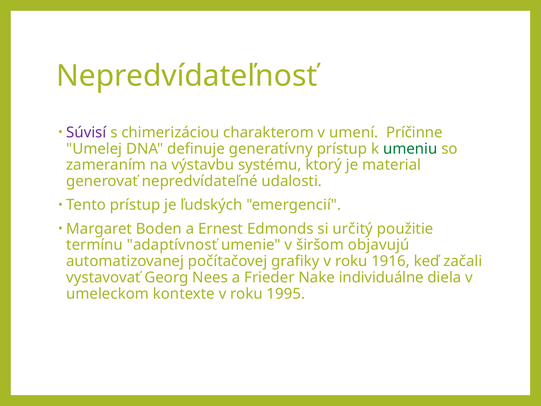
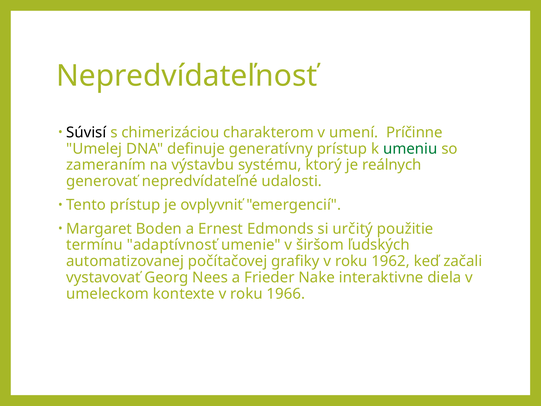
Súvisí colour: purple -> black (86, 132)
material: material -> reálnych (392, 165)
ľudských: ľudských -> ovplyvniť (212, 205)
objavujú: objavujú -> ľudských (379, 245)
1916: 1916 -> 1962 (391, 261)
individuálne: individuálne -> interaktivne (381, 277)
1995: 1995 -> 1966 (286, 294)
